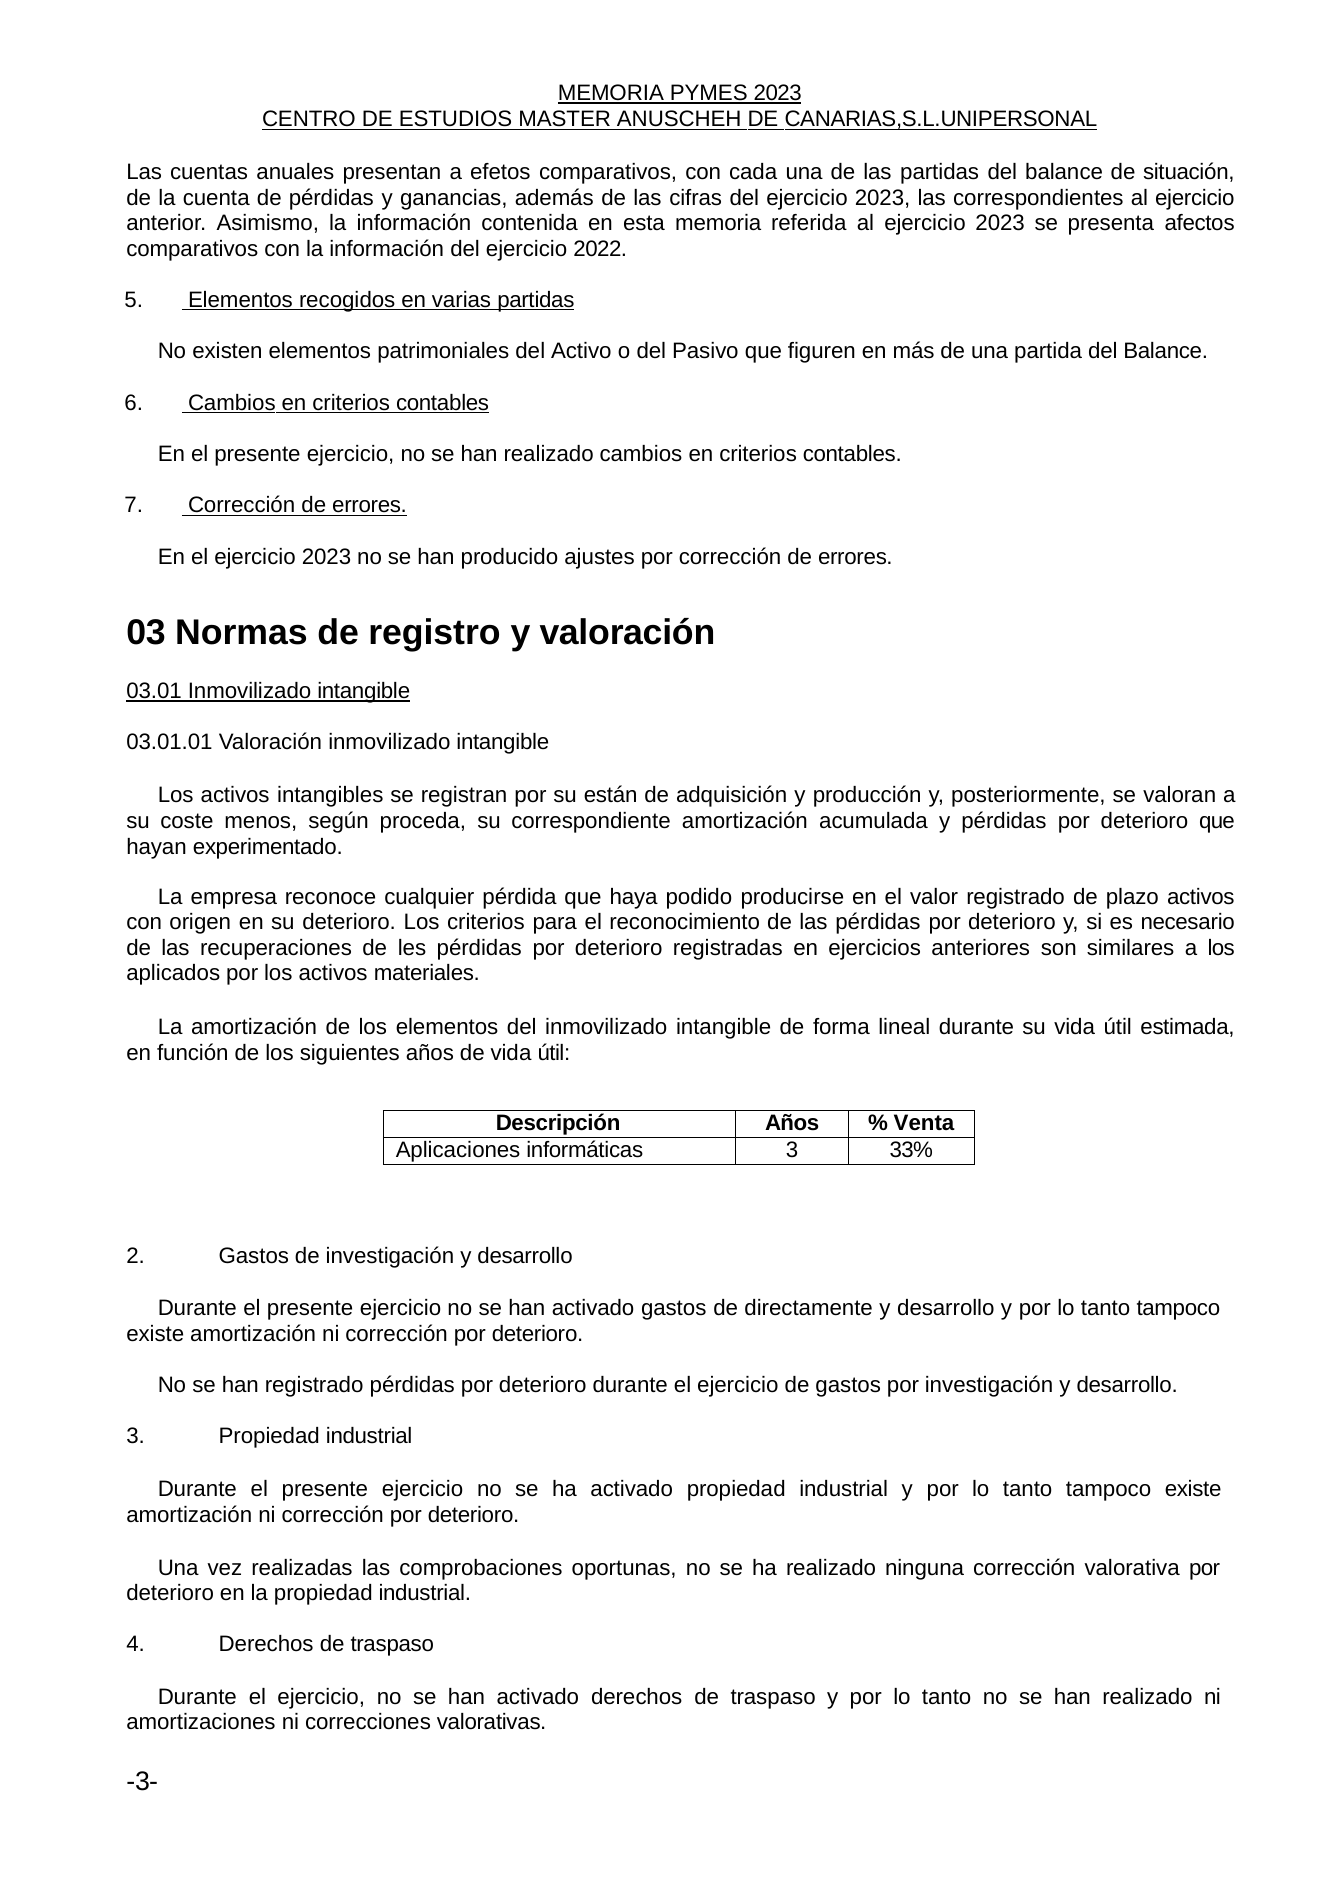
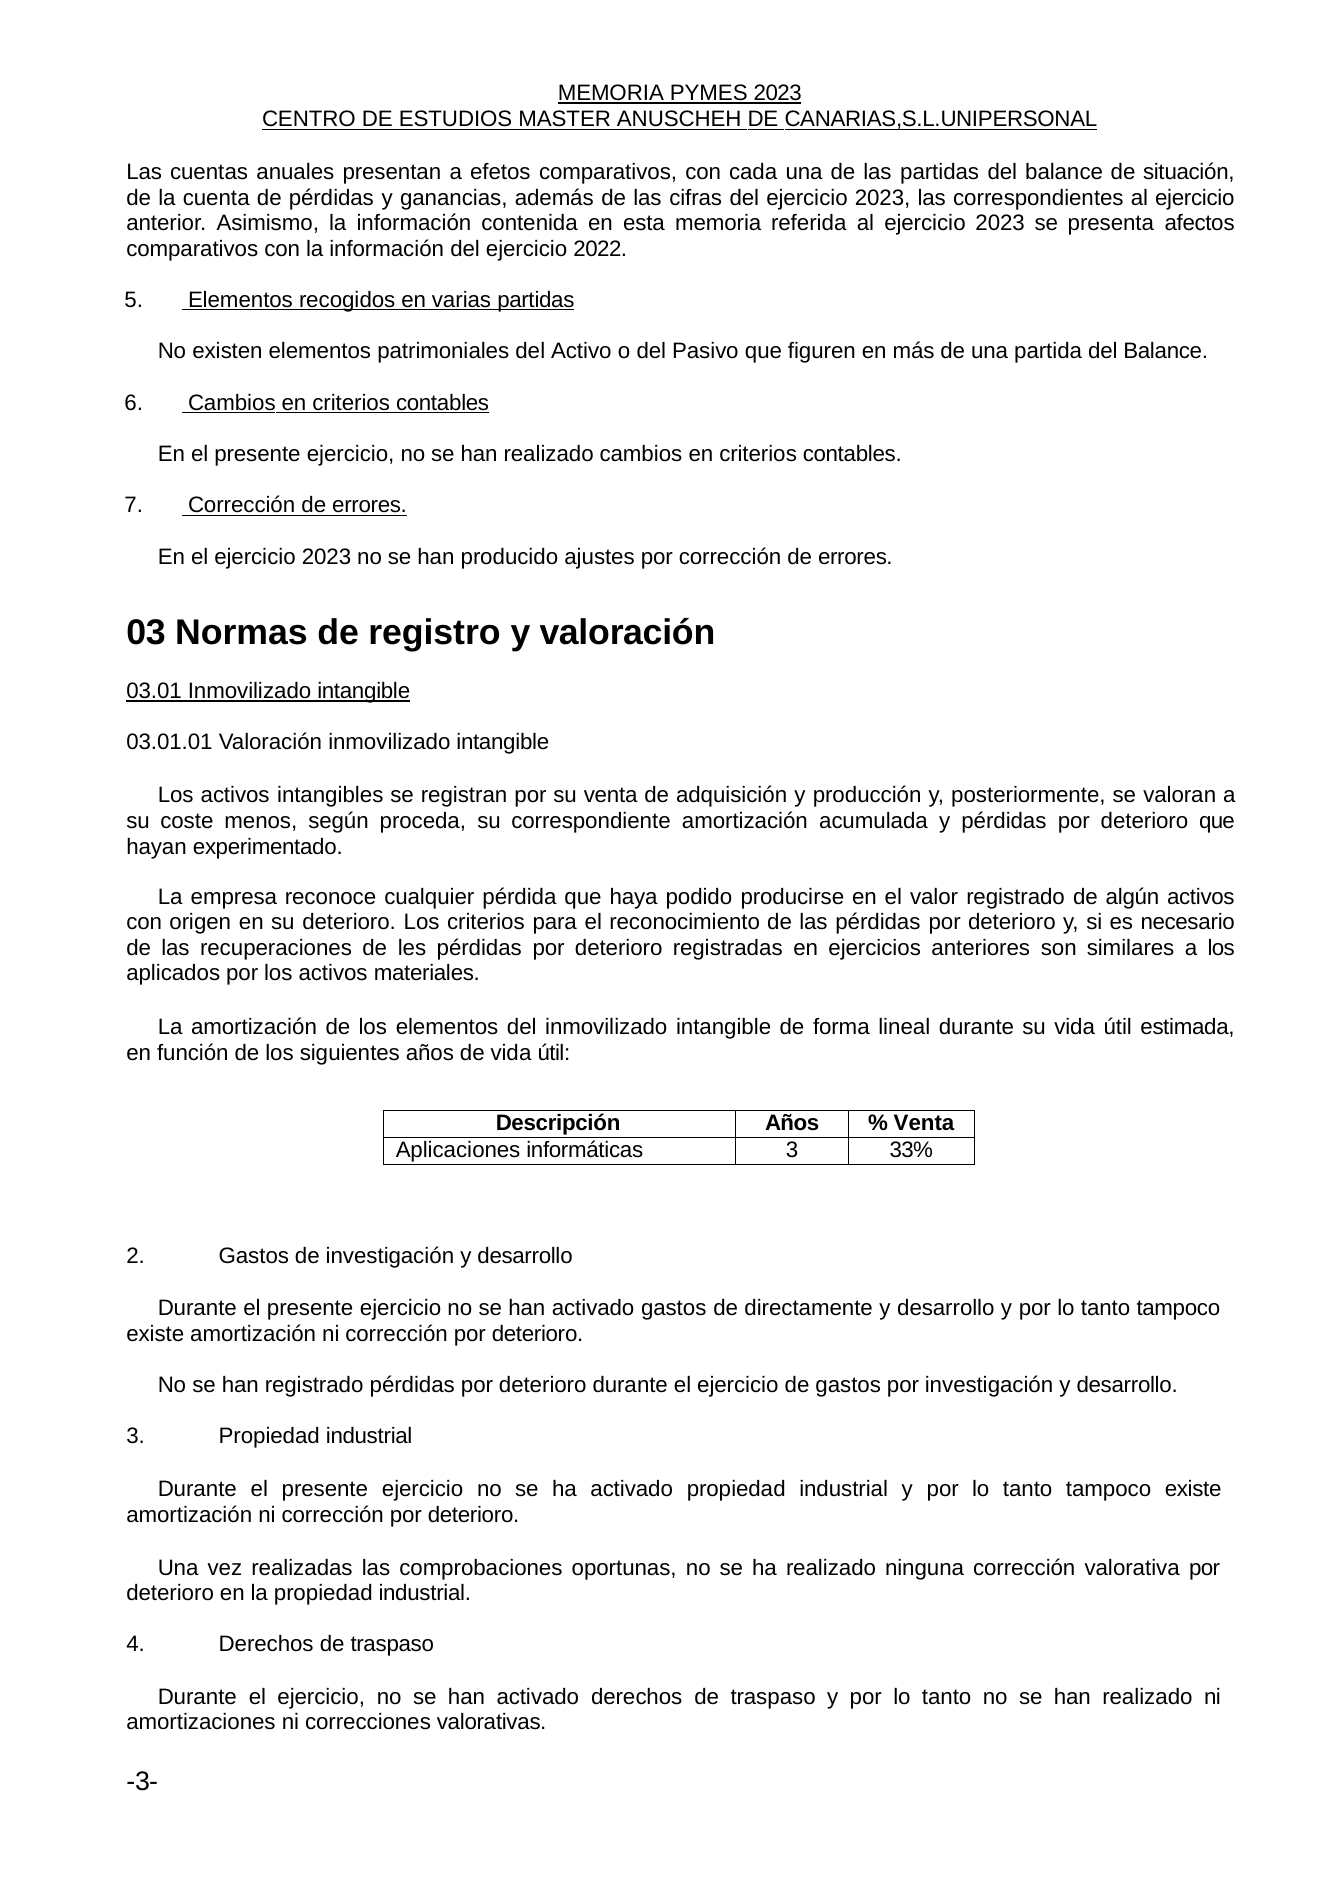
su están: están -> venta (611, 796)
plazo: plazo -> algún (1132, 897)
